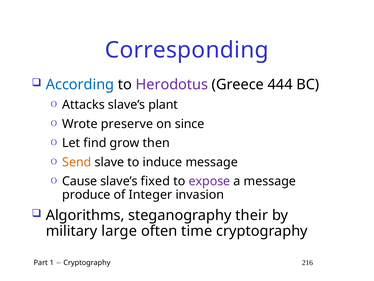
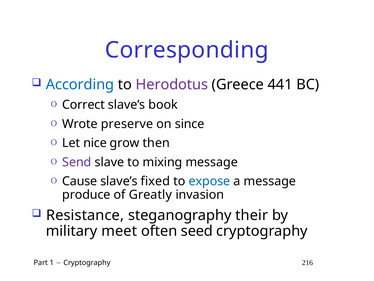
444: 444 -> 441 (280, 84)
Attacks: Attacks -> Correct (84, 105)
plant: plant -> book (163, 105)
find: find -> nice (95, 143)
Send colour: orange -> purple (77, 162)
induce: induce -> mixing (163, 162)
expose colour: purple -> blue (209, 181)
Integer: Integer -> Greatly (150, 194)
Algorithms: Algorithms -> Resistance (85, 215)
large: large -> meet (119, 231)
time: time -> seed (197, 231)
